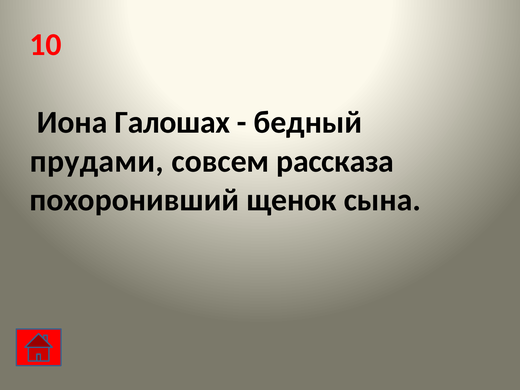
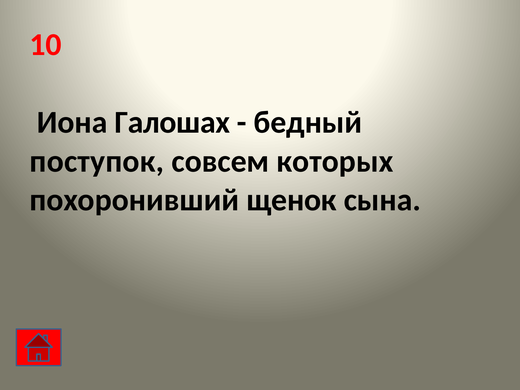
прудами: прудами -> поступок (97, 161)
рассказа: рассказа -> которых (335, 161)
